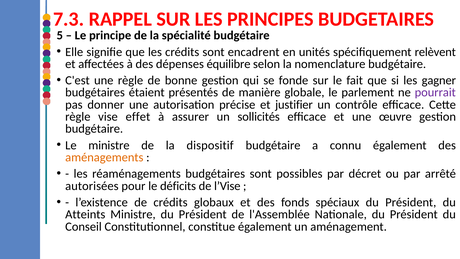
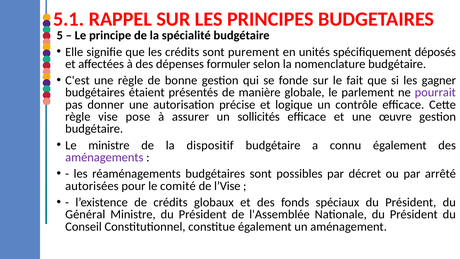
7.3: 7.3 -> 5.1 (69, 19)
encadrent: encadrent -> purement (254, 52)
relèvent: relèvent -> déposés (435, 52)
équilibre: équilibre -> formuler (229, 64)
justifier: justifier -> logique (294, 105)
effet: effet -> pose (138, 117)
aménagements colour: orange -> purple (104, 157)
déficits: déficits -> comité (178, 186)
Atteints: Atteints -> Général (85, 214)
